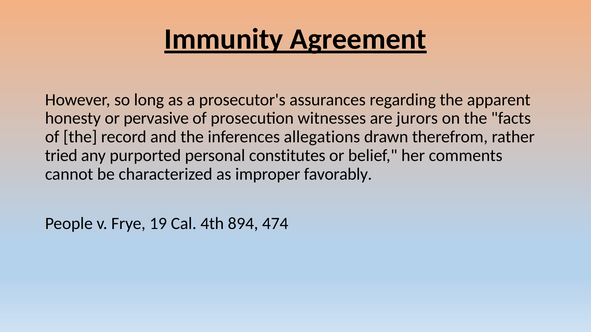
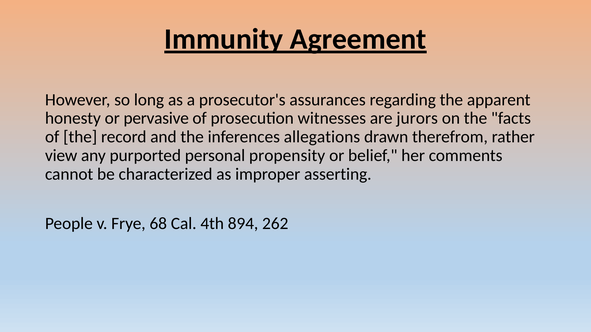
tried: tried -> view (61, 156)
constitutes: constitutes -> propensity (287, 156)
favorably: favorably -> asserting (338, 174)
19: 19 -> 68 (158, 224)
474: 474 -> 262 (275, 224)
